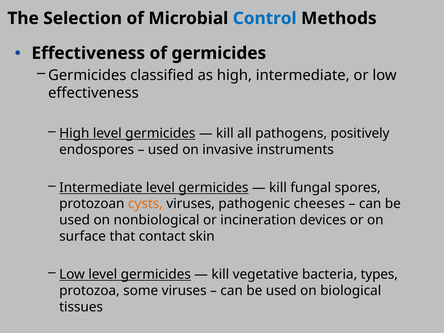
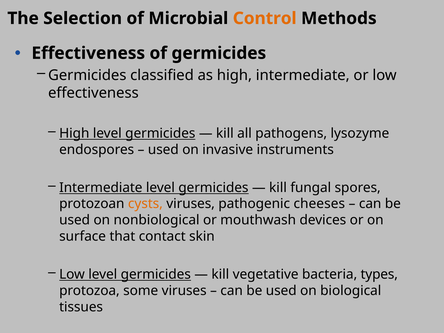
Control colour: blue -> orange (265, 18)
positively: positively -> lysozyme (360, 133)
incineration: incineration -> mouthwash (258, 220)
